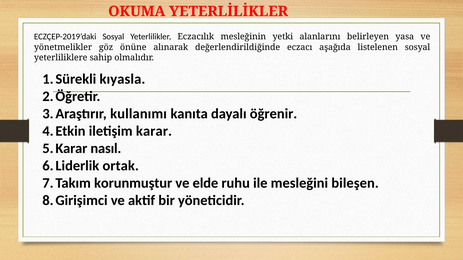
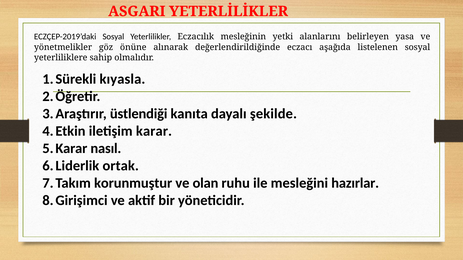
OKUMA: OKUMA -> ASGARI (137, 11)
kullanımı: kullanımı -> üstlendiği (139, 114)
öğrenir: öğrenir -> şekilde (273, 114)
elde: elde -> olan (205, 183)
bileşen: bileşen -> hazırlar (355, 183)
